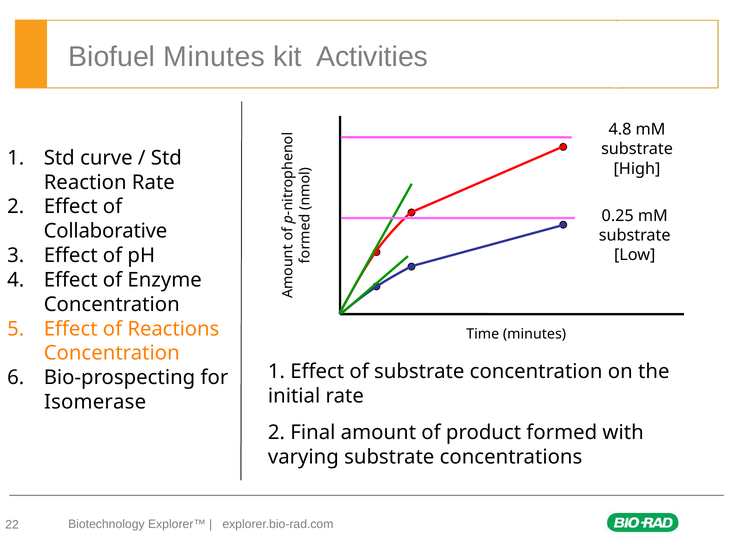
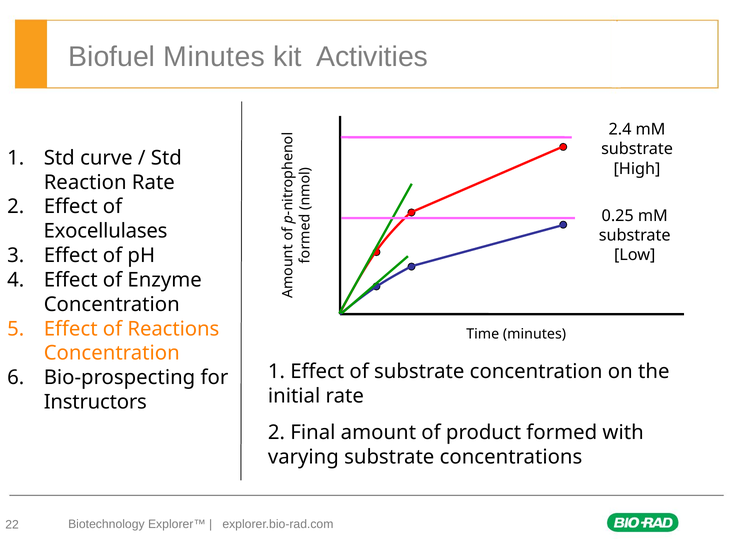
4.8: 4.8 -> 2.4 (620, 130)
Collaborative: Collaborative -> Exocellulases (106, 231)
Isomerase: Isomerase -> Instructors (95, 402)
